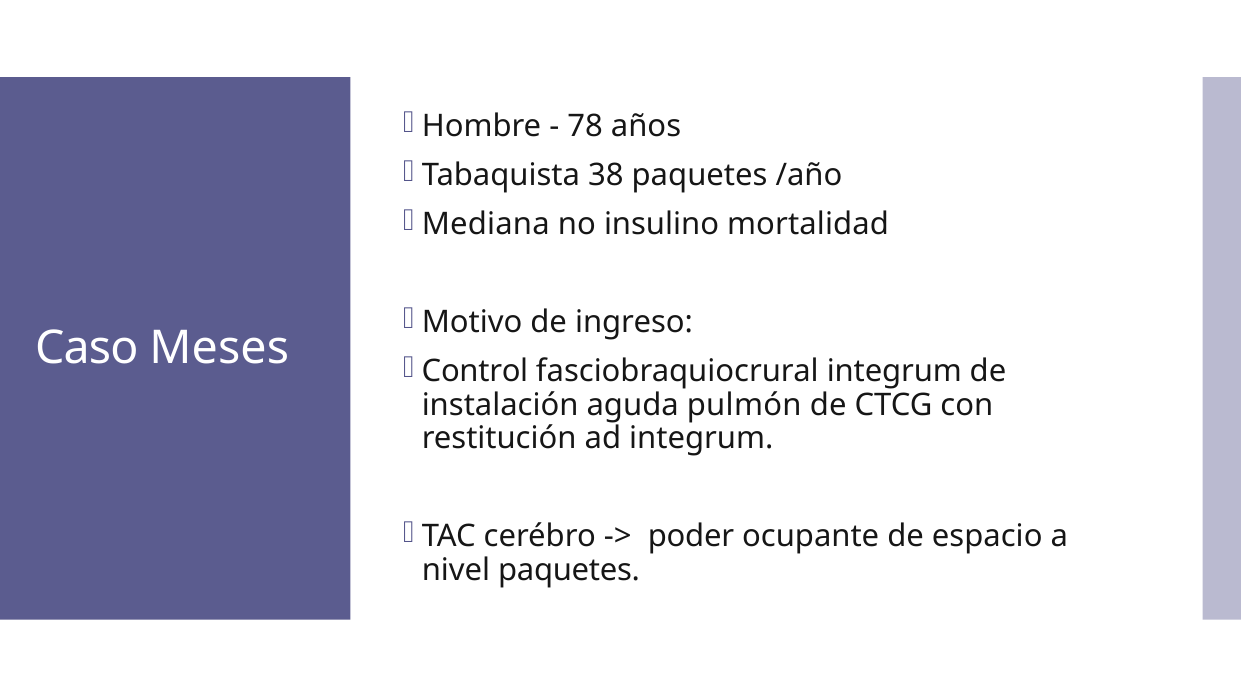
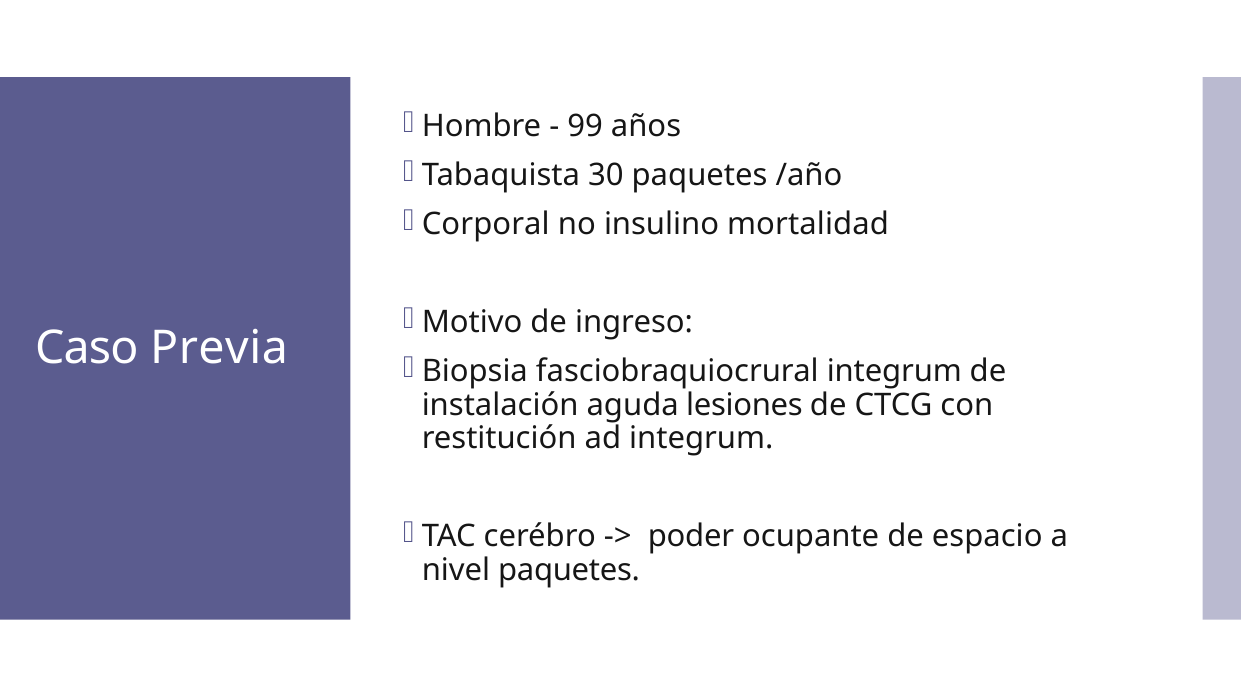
78: 78 -> 99 (585, 127)
38: 38 -> 30 (606, 176)
Mediana: Mediana -> Corporal (486, 225)
Meses: Meses -> Previa (219, 348)
Control: Control -> Biopsia (475, 372)
pulmón: pulmón -> lesiones (745, 405)
